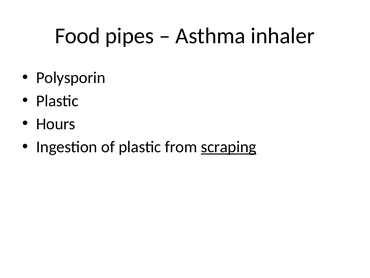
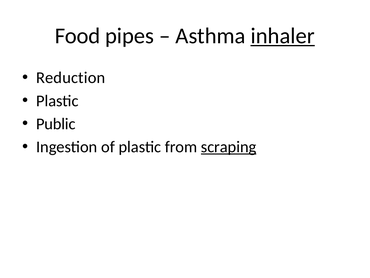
inhaler underline: none -> present (283, 36)
Polysporin: Polysporin -> Reduction (71, 78)
Hours: Hours -> Public (56, 124)
